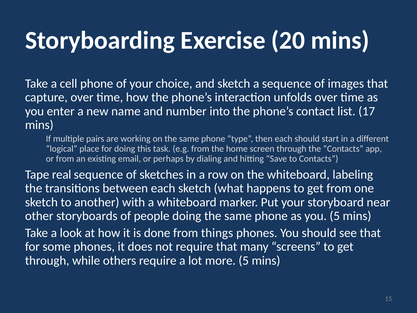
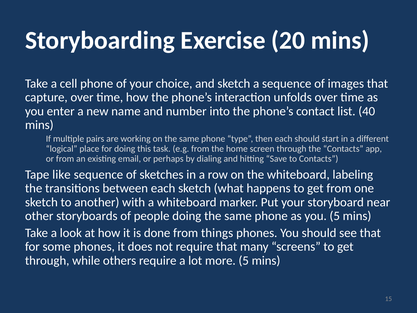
17: 17 -> 40 (367, 111)
real: real -> like (61, 174)
